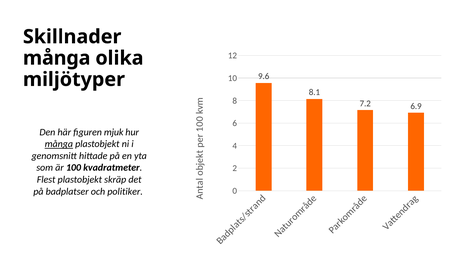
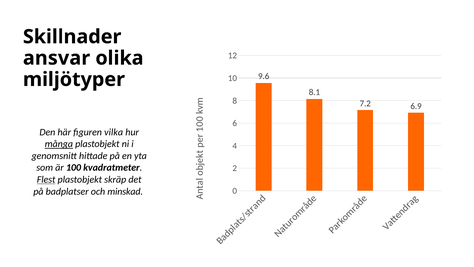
många: många -> ansvar (57, 58)
mjuk: mjuk -> vilka (114, 132)
Flest underline: none -> present (46, 179)
politiker: politiker -> minskad (125, 191)
